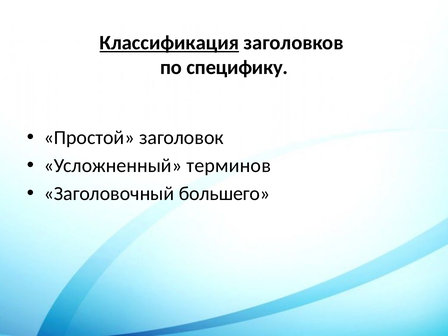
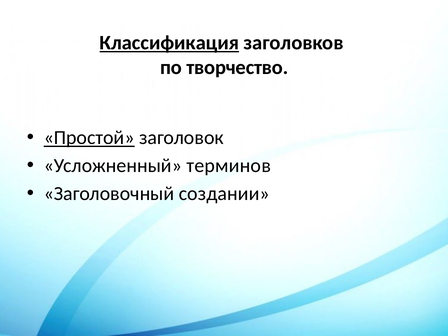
специфику: специфику -> творчество (237, 67)
Простой underline: none -> present (89, 138)
большего: большего -> создании (224, 193)
